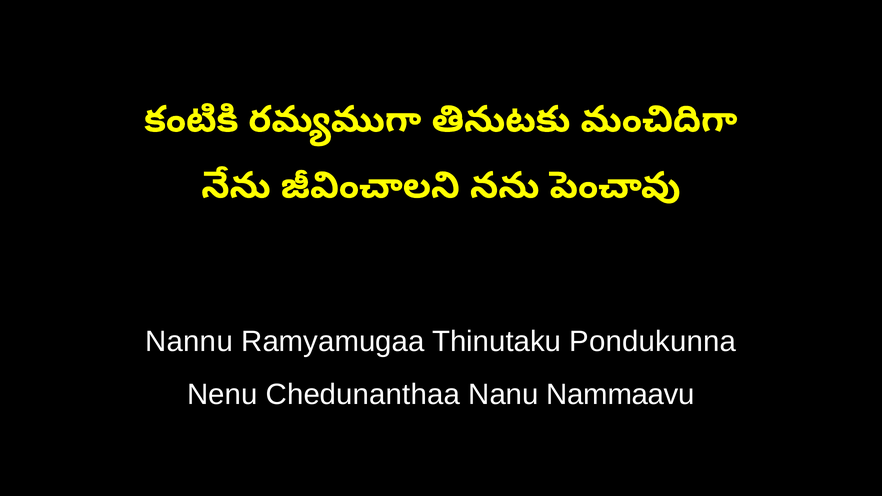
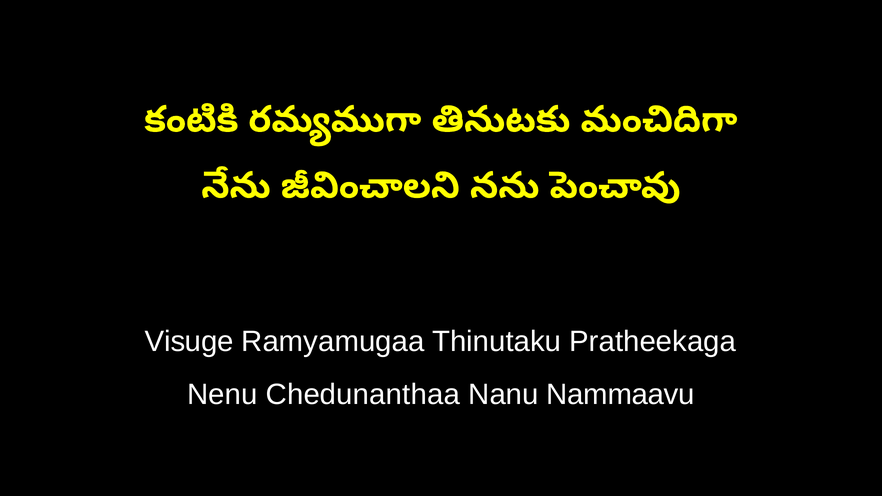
Nannu: Nannu -> Visuge (189, 342)
Pondukunna: Pondukunna -> Pratheekaga (653, 342)
